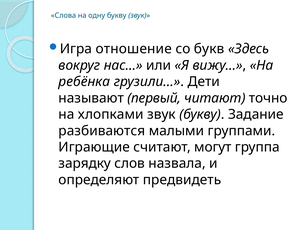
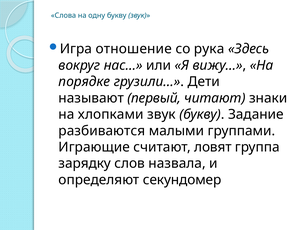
букв: букв -> рука (209, 49)
ребёнка: ребёнка -> порядке (84, 82)
точно: точно -> знаки (268, 98)
могут: могут -> ловят (213, 147)
предвидеть: предвидеть -> секундомер (182, 180)
